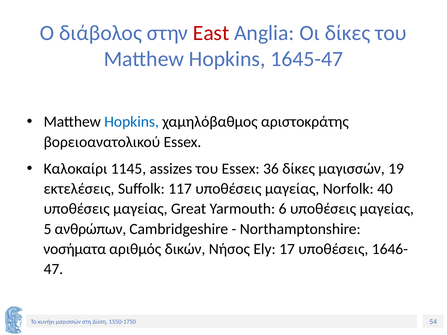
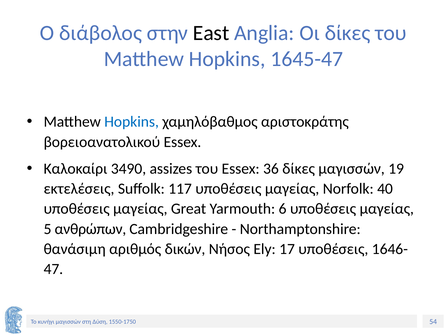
East colour: red -> black (211, 33)
1145: 1145 -> 3490 (128, 169)
νοσήματα: νοσήματα -> θανάσιμη (75, 249)
